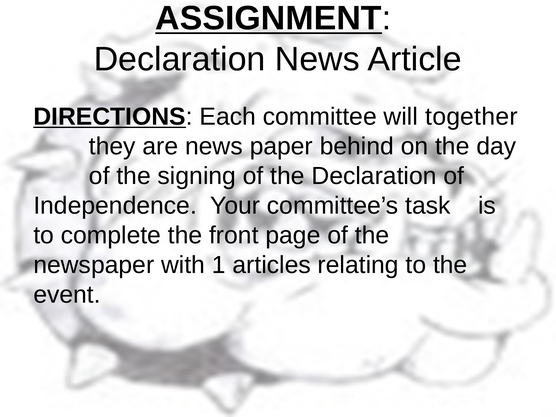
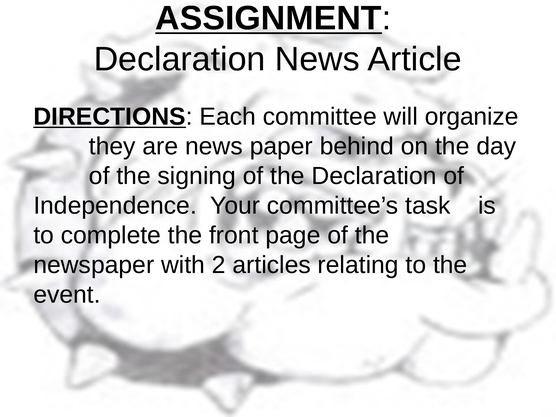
together: together -> organize (472, 117)
1: 1 -> 2 (219, 265)
